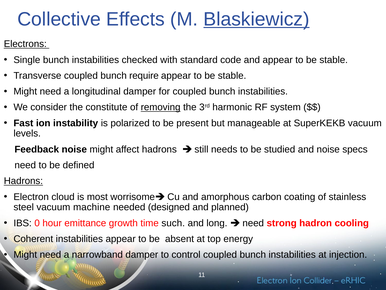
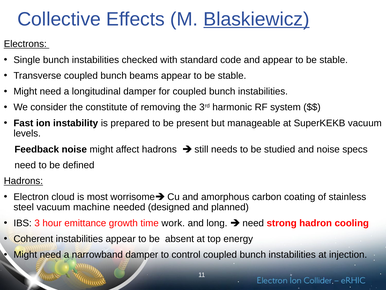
require: require -> beams (144, 76)
removing underline: present -> none (161, 107)
polarized: polarized -> prepared (130, 123)
0: 0 -> 3 (37, 223)
such: such -> work (173, 223)
